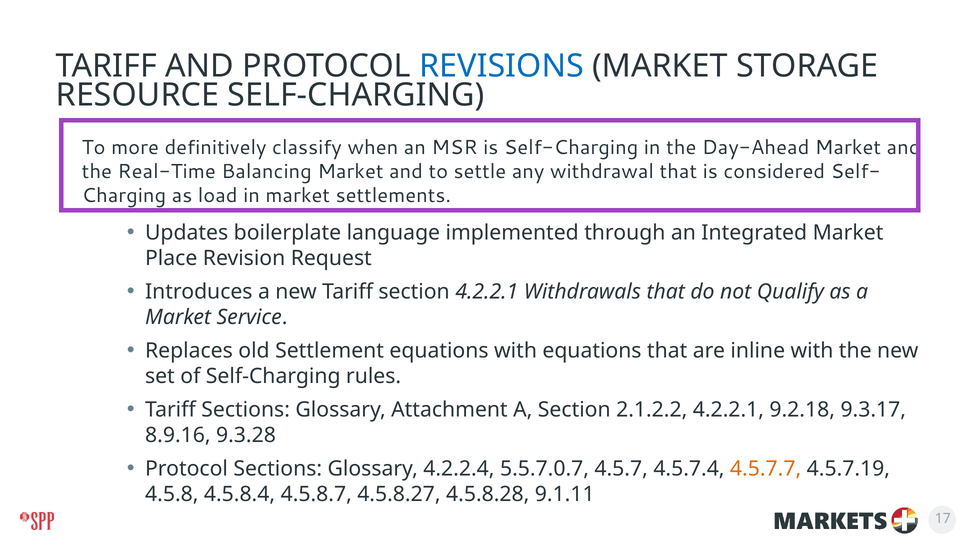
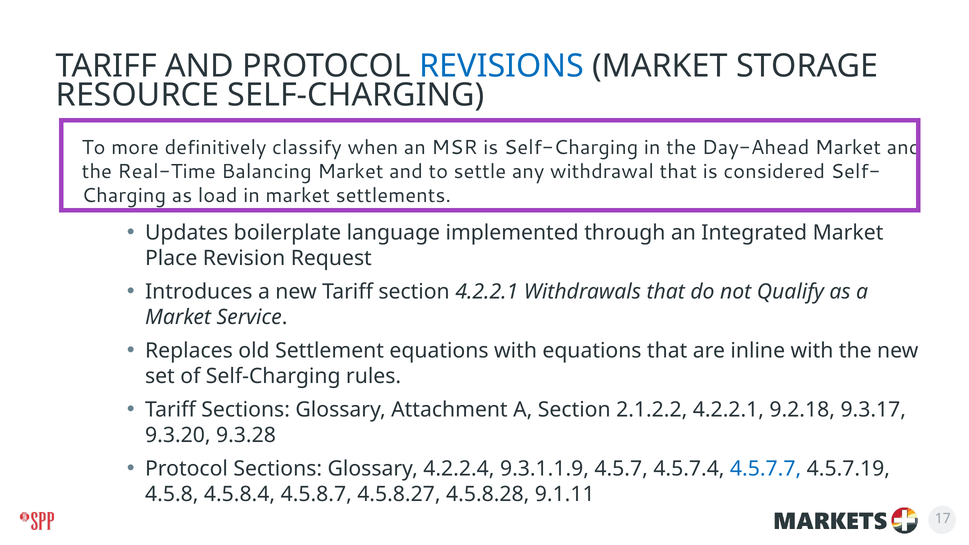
8.9.16: 8.9.16 -> 9.3.20 (178, 435)
5.5.7.0.7: 5.5.7.0.7 -> 9.3.1.1.9 (545, 469)
4.5.7.7 colour: orange -> blue (766, 469)
